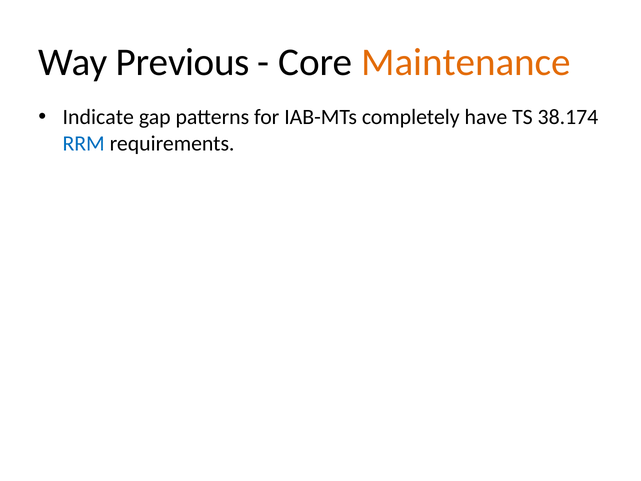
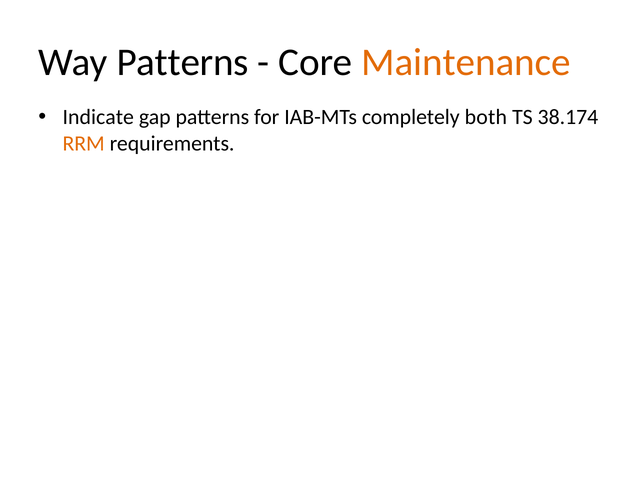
Way Previous: Previous -> Patterns (183, 62)
have: have -> both (486, 117)
RRM colour: blue -> orange (84, 143)
